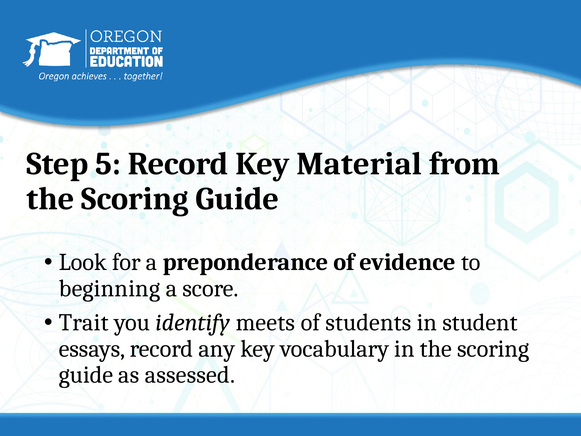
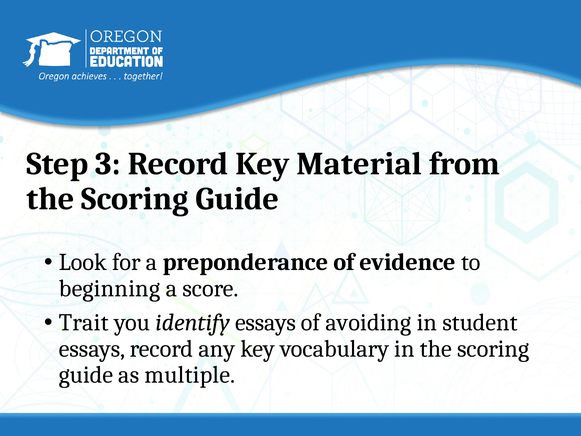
5: 5 -> 3 (108, 164)
identify meets: meets -> essays (266, 322)
students: students -> avoiding (368, 322)
assessed: assessed -> multiple (190, 375)
